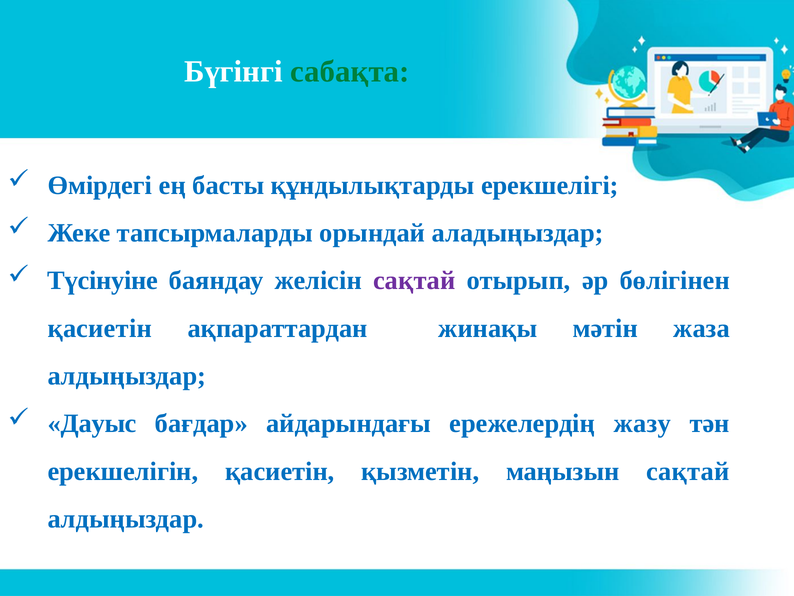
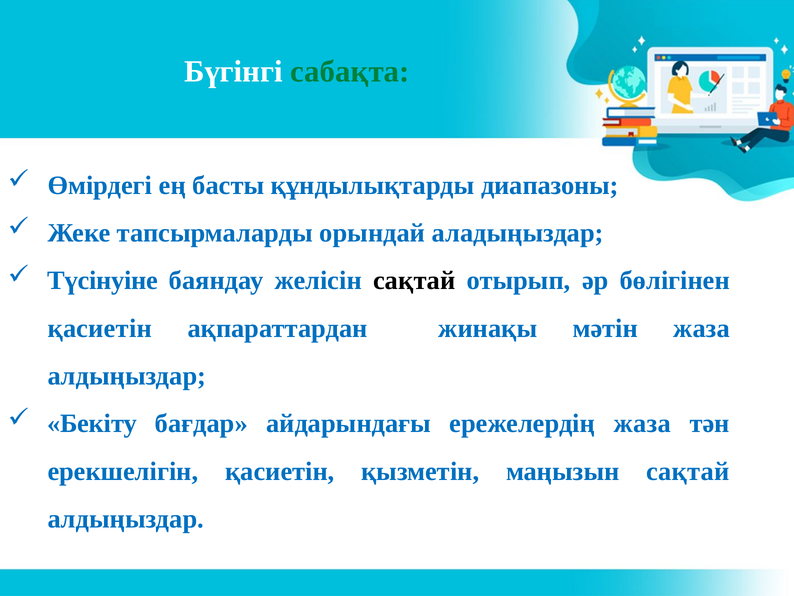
ерекшелігі: ерекшелігі -> диапазоны (550, 185)
сақтай colour: purple -> black (414, 280)
Дауыс: Дауыс -> Бекіту (92, 423)
ережелердің жазу: жазу -> жаза (642, 423)
